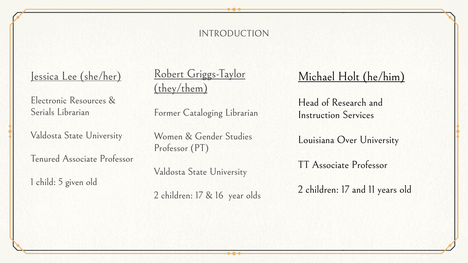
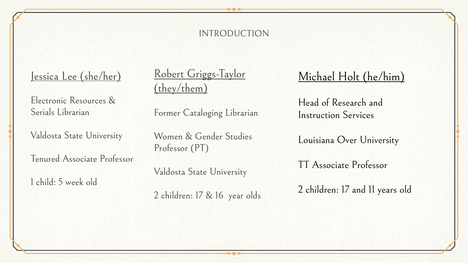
given: given -> week (74, 182)
